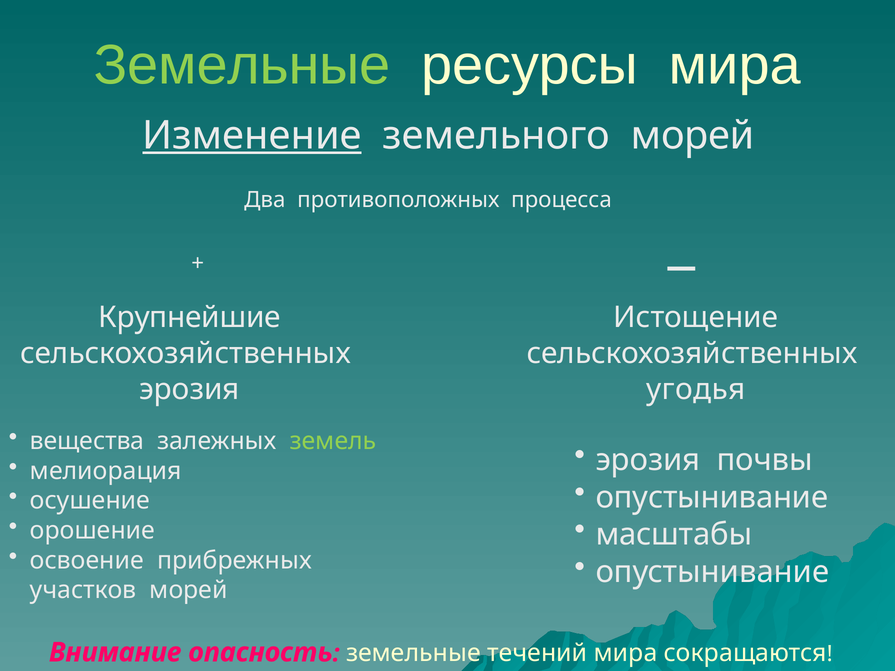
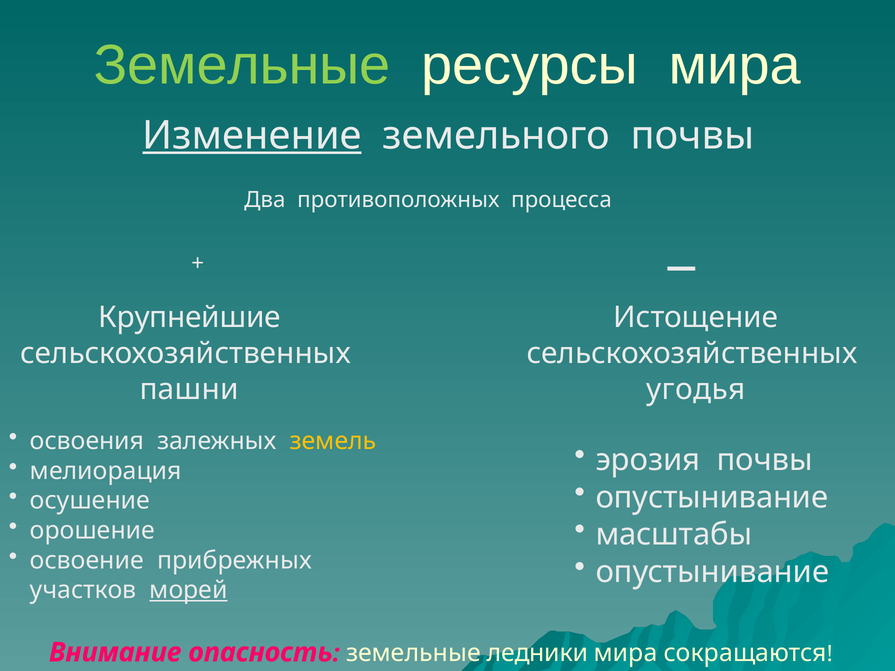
земельного морей: морей -> почвы (693, 136)
эрозия: эрозия -> пашни (189, 389)
вещества: вещества -> освоения (87, 441)
земель colour: light green -> yellow (333, 441)
морей underline: none -> present (188, 590)
течений: течений -> ледники (537, 653)
